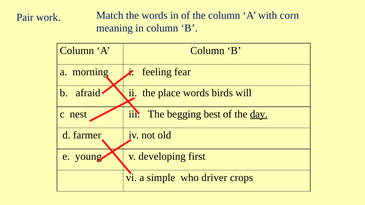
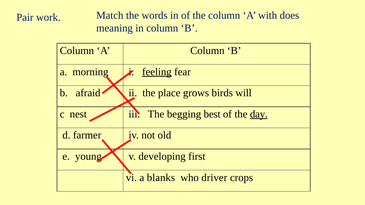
corn: corn -> does (289, 15)
feeling underline: none -> present (157, 72)
place words: words -> grows (196, 93)
simple: simple -> blanks (161, 178)
